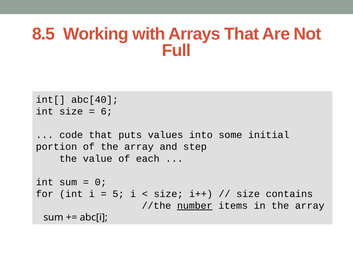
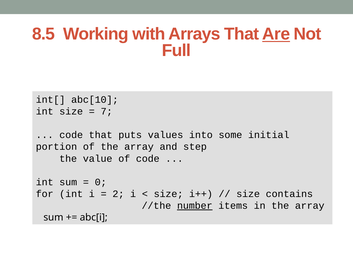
Are underline: none -> present (276, 34)
abc[40: abc[40 -> abc[10 (95, 100)
6: 6 -> 7 (107, 111)
of each: each -> code (148, 158)
5: 5 -> 2 (118, 194)
